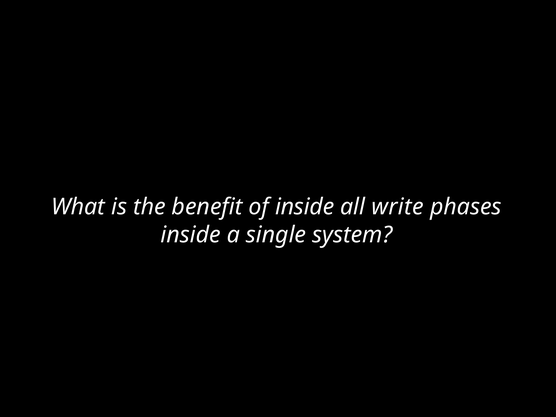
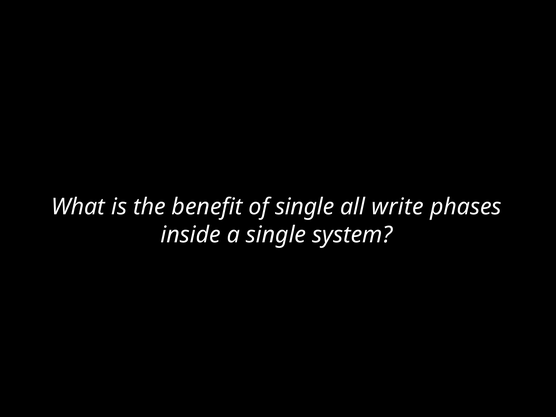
of inside: inside -> single (305, 207)
